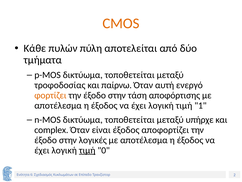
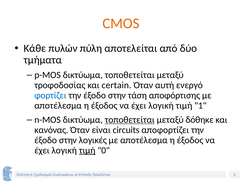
παίρνω: παίρνω -> certain (116, 85)
φορτίζει colour: orange -> blue (50, 95)
τοποθετείται underline: none -> present (130, 119)
υπήρχε: υπήρχε -> δόθηκε (200, 119)
complex: complex -> κανόνας (51, 130)
είναι έξοδος: έξοδος -> circuits (126, 130)
